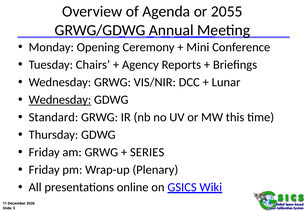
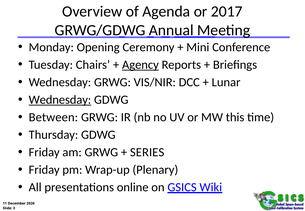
2055: 2055 -> 2017 (227, 11)
Agency underline: none -> present (140, 65)
Standard: Standard -> Between (53, 117)
